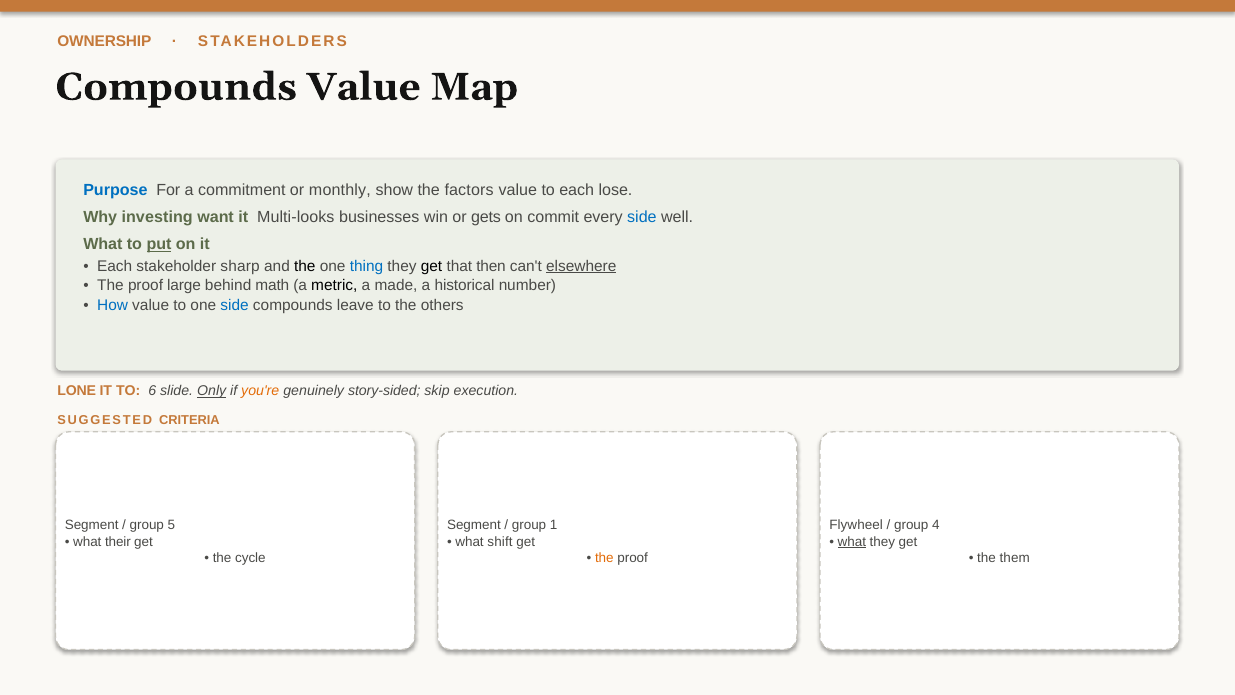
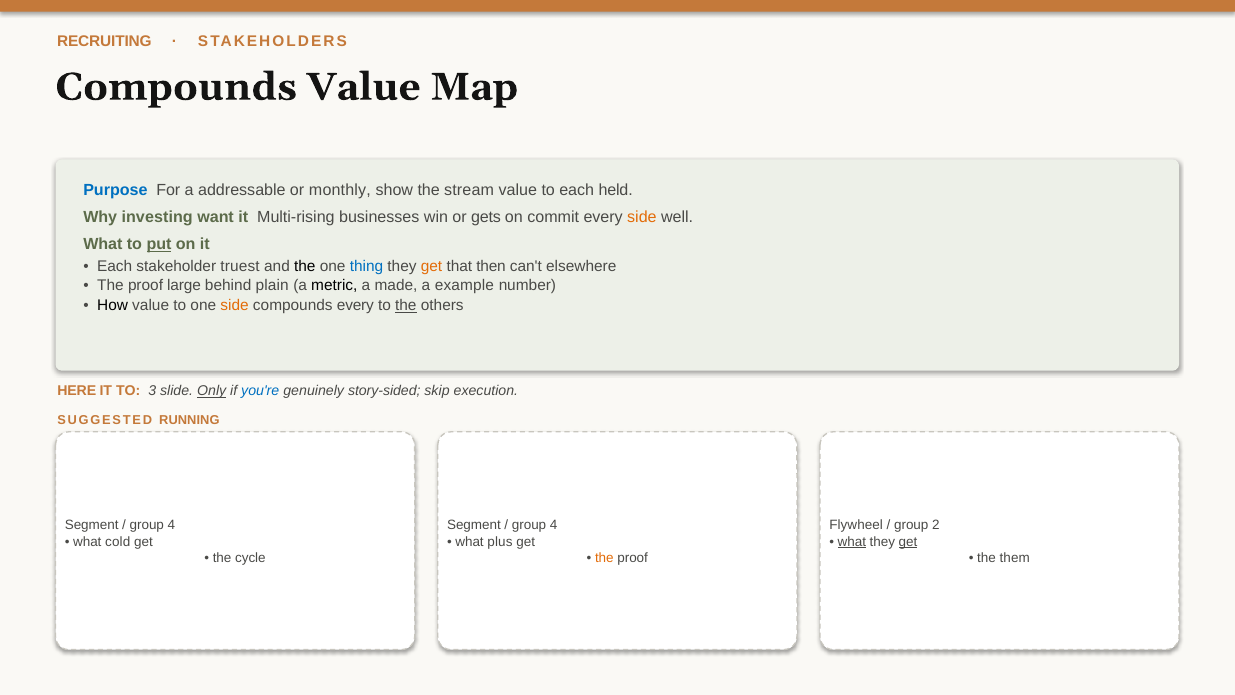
OWNERSHIP: OWNERSHIP -> RECRUITING (104, 42)
commitment: commitment -> addressable (242, 190)
factors: factors -> stream (469, 190)
lose: lose -> held (616, 190)
Multi-looks: Multi-looks -> Multi-rising (296, 217)
side colour: blue -> orange (642, 217)
sharp: sharp -> truest (240, 266)
get colour: black -> orange (432, 266)
elsewhere underline: present -> none (581, 266)
math: math -> plain (272, 286)
historical: historical -> example (464, 286)
How colour: blue -> black (113, 306)
side colour: blue -> orange (235, 306)
compounds leave: leave -> every (355, 306)
the underline: none -> present (406, 306)
LONE: LONE -> HERE (77, 391)
6: 6 -> 3 (152, 391)
you're colour: orange -> blue (260, 391)
CRITERIA: CRITERIA -> RUNNING (189, 420)
5: 5 -> 4 (171, 525)
1: 1 -> 4 (554, 525)
4: 4 -> 2 (936, 525)
their: their -> cold (118, 541)
shift: shift -> plus (500, 541)
get underline: none -> present (908, 541)
